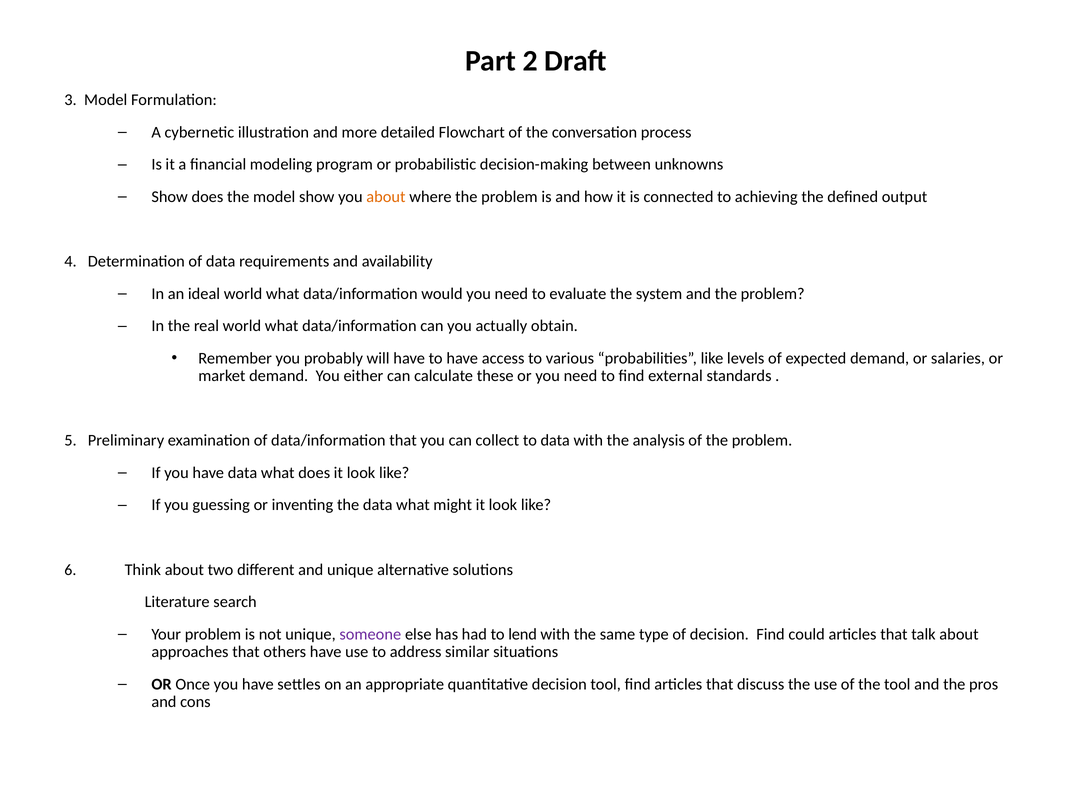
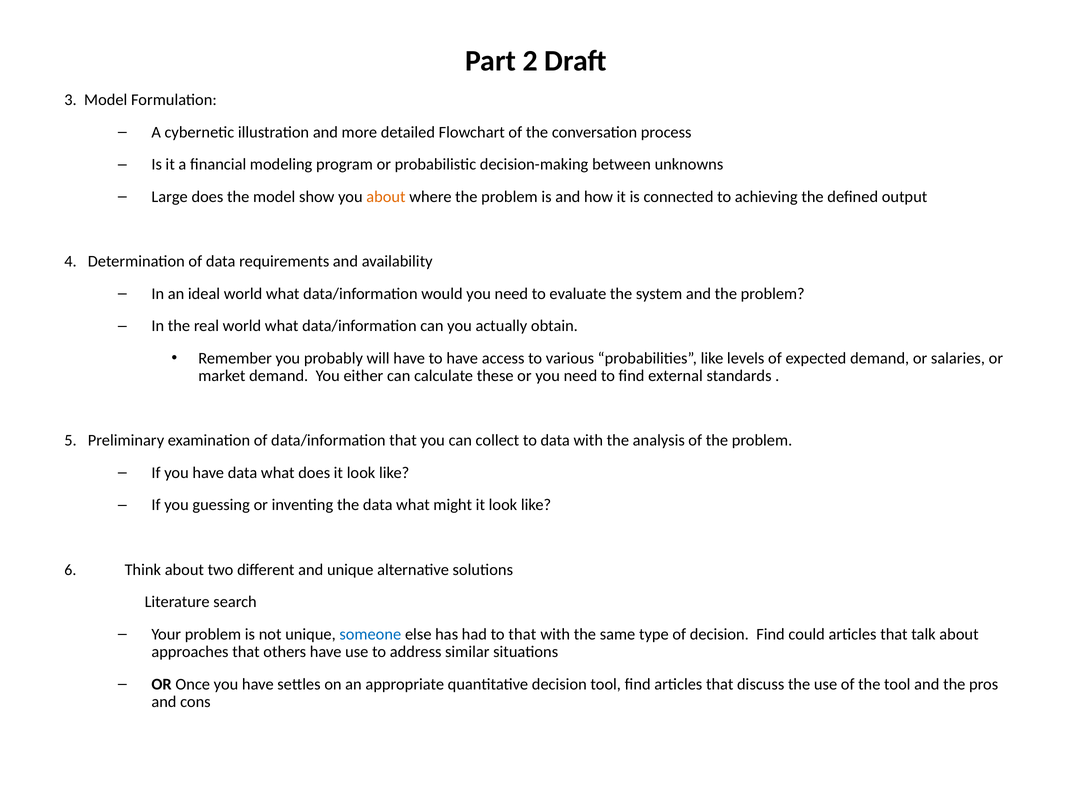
Show: Show -> Large (170, 197)
someone colour: purple -> blue (370, 634)
to lend: lend -> that (522, 634)
